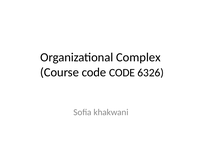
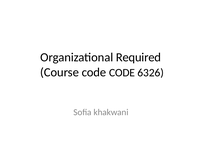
Complex: Complex -> Required (138, 57)
